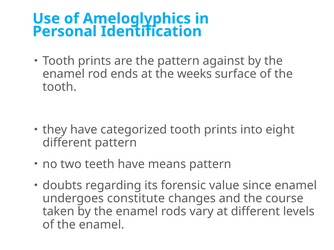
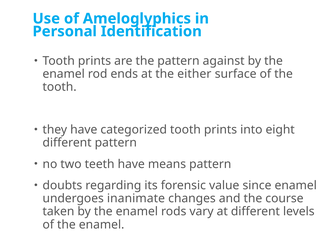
weeks: weeks -> either (194, 74)
constitute: constitute -> inanimate (136, 199)
